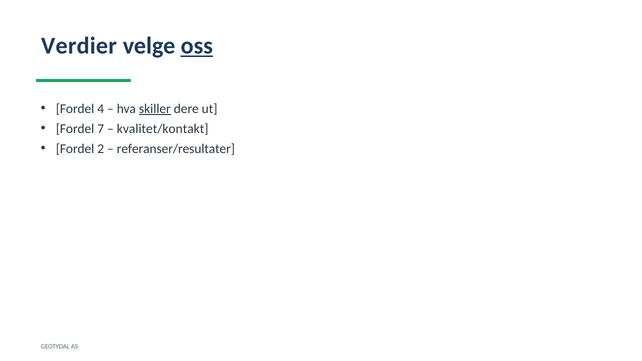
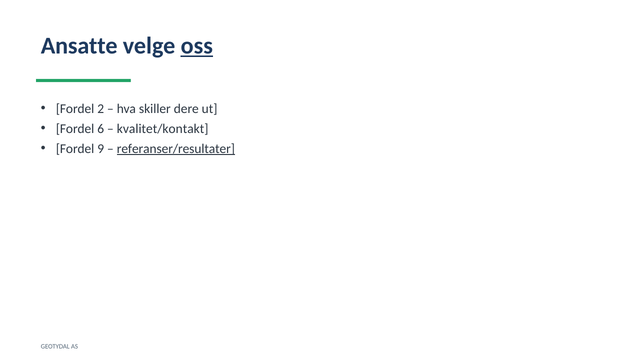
Verdier: Verdier -> Ansatte (79, 46)
4: 4 -> 2 (101, 109)
skiller underline: present -> none (155, 109)
7: 7 -> 6 (101, 129)
2: 2 -> 9 (101, 149)
referanser/resultater underline: none -> present (176, 149)
